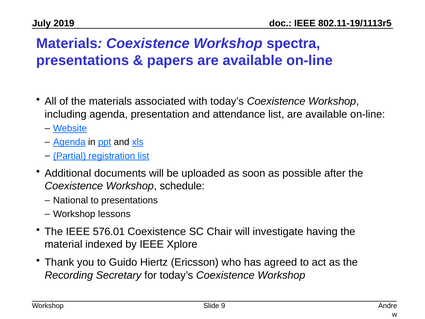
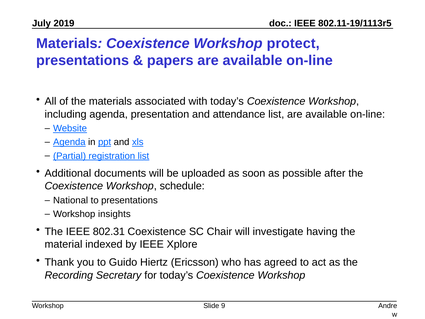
spectra: spectra -> protect (293, 44)
lessons: lessons -> insights (114, 214)
576.01: 576.01 -> 802.31 (109, 231)
